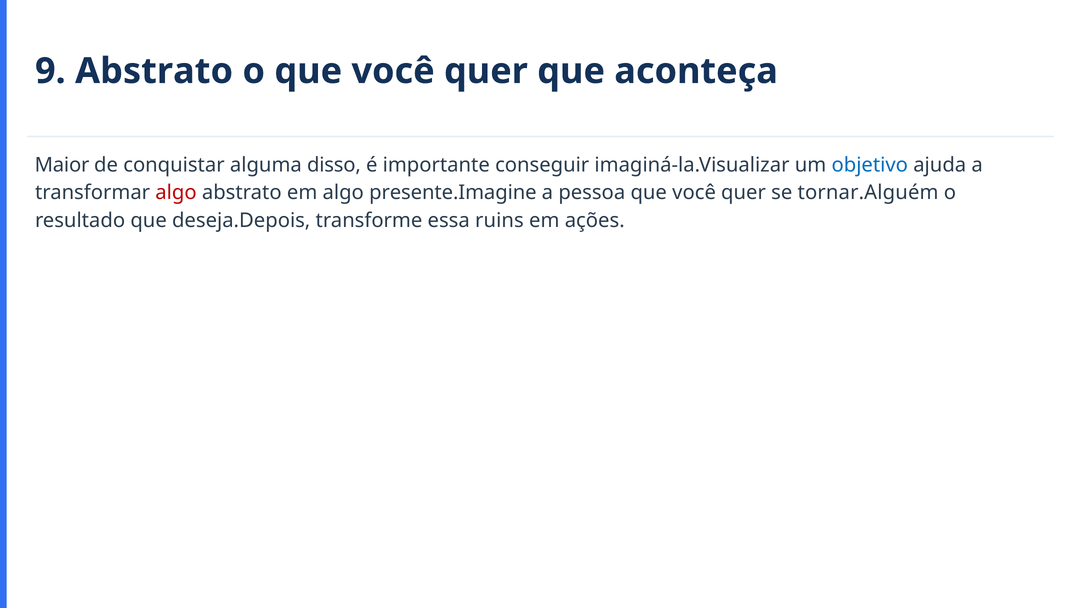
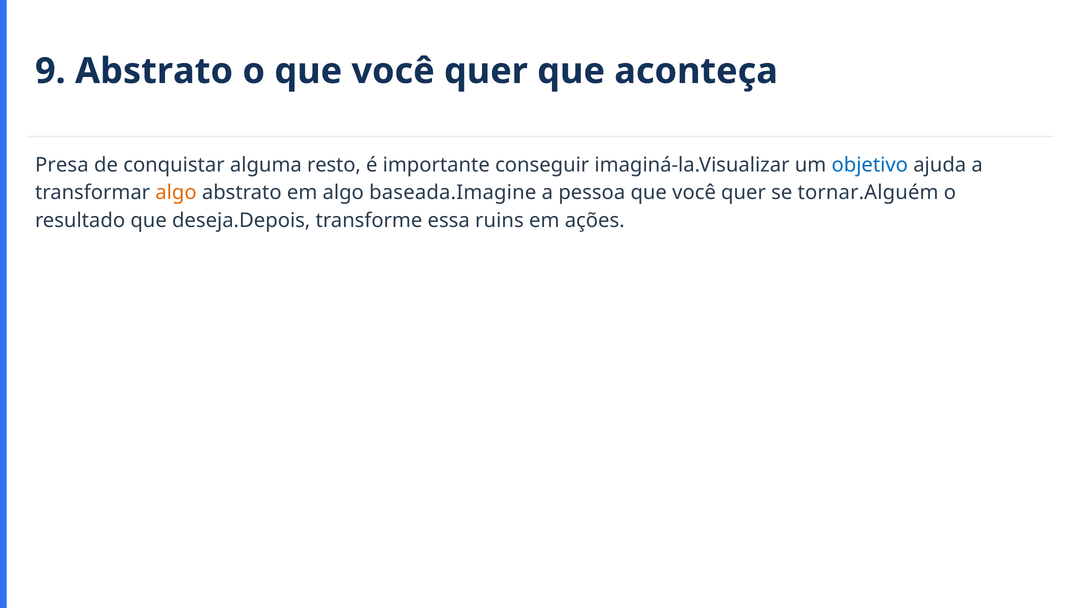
Maior: Maior -> Presa (62, 165)
disso: disso -> resto (334, 165)
algo colour: red -> orange (176, 193)
presente.Imagine: presente.Imagine -> baseada.Imagine (453, 193)
